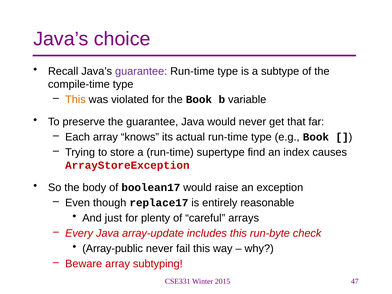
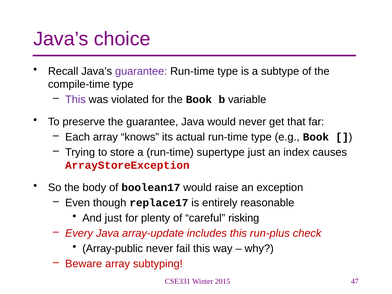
This colour: orange -> purple (75, 100)
supertype find: find -> just (256, 152)
arrays: arrays -> risking (244, 218)
run-byte: run-byte -> run-plus (270, 233)
